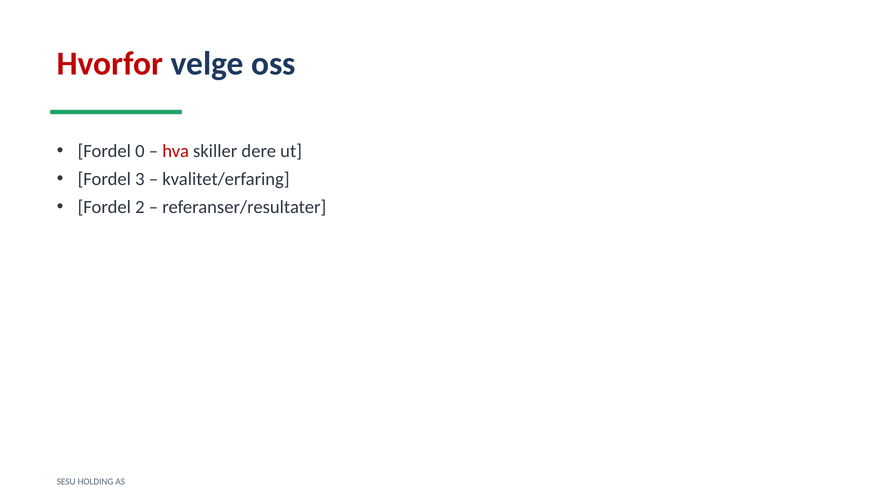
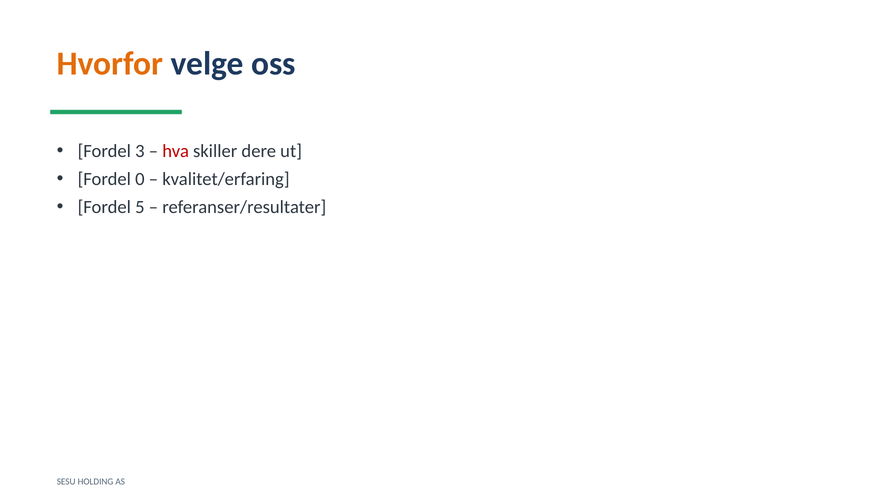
Hvorfor colour: red -> orange (110, 64)
0: 0 -> 3 (140, 151)
3: 3 -> 0 (140, 179)
2: 2 -> 5 (140, 207)
